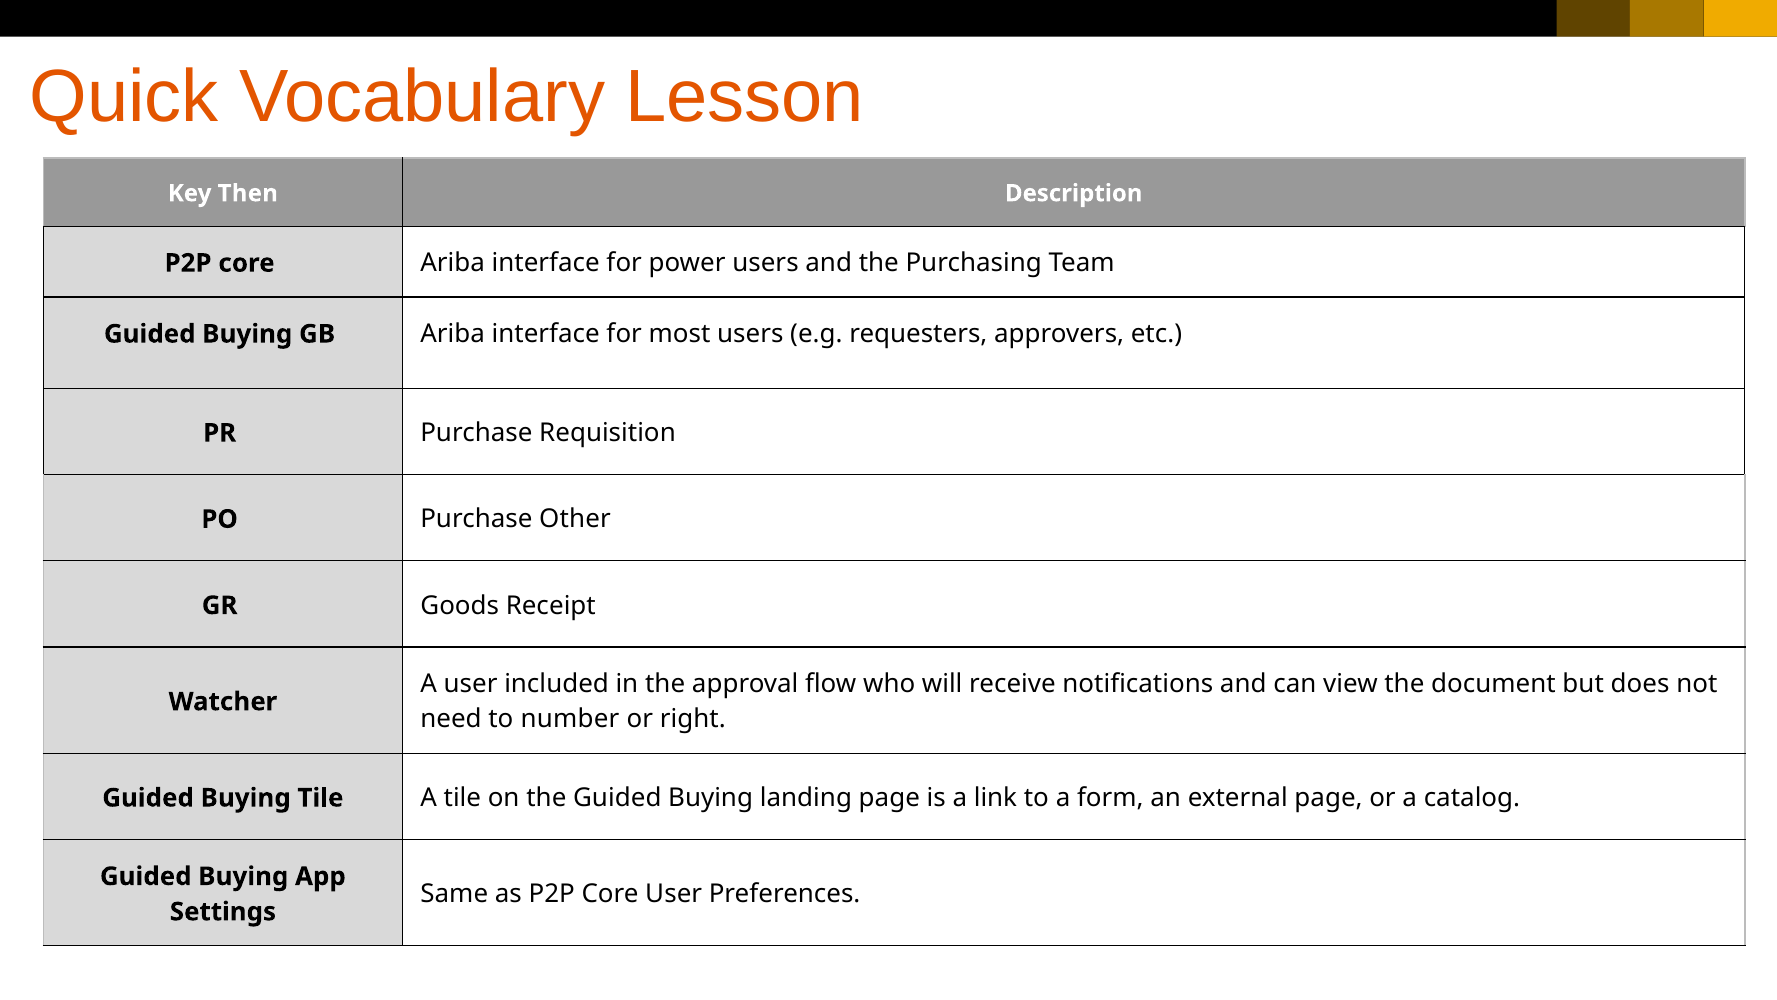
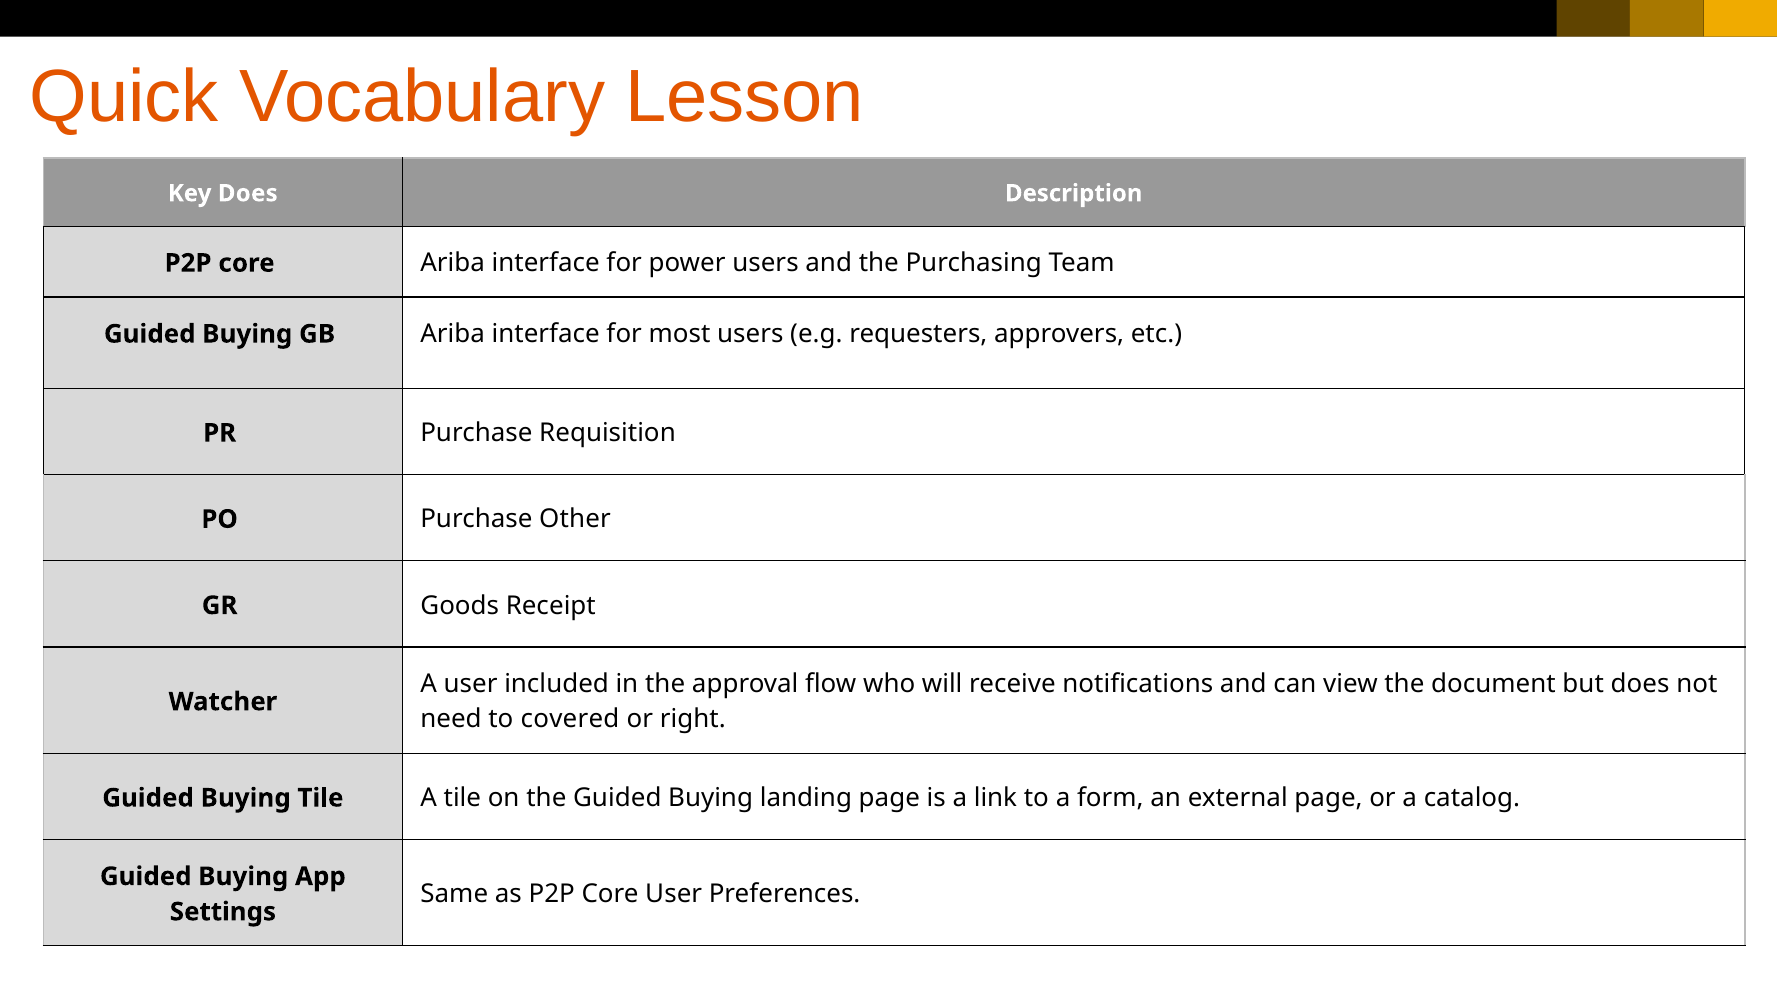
Key Then: Then -> Does (248, 193)
number: number -> covered (570, 719)
